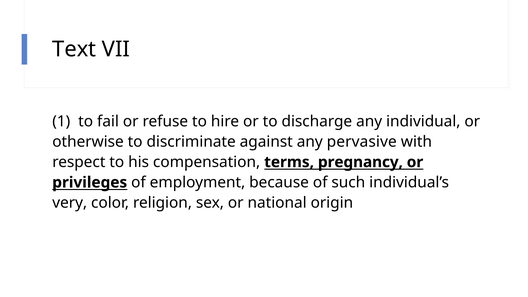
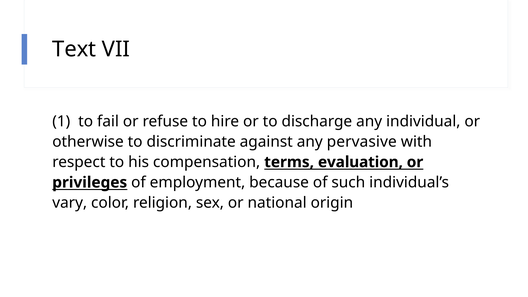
pregnancy: pregnancy -> evaluation (360, 162)
very: very -> vary (70, 203)
